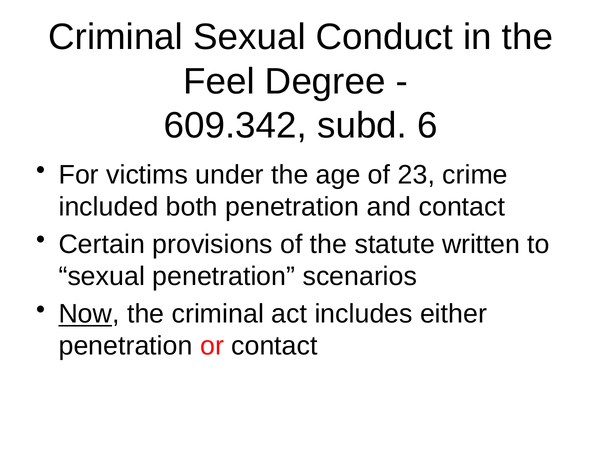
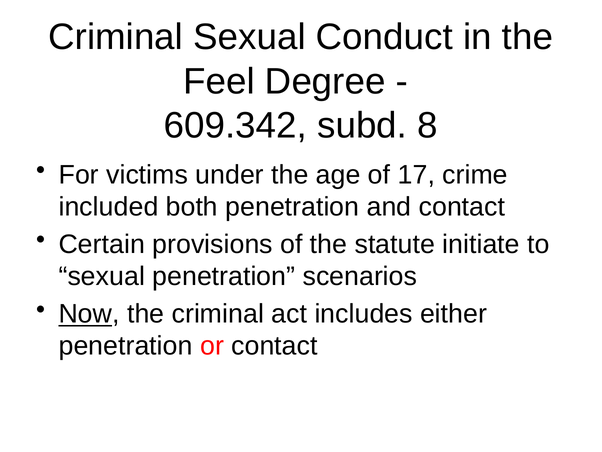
6: 6 -> 8 (428, 125)
23: 23 -> 17 (416, 174)
written: written -> initiate (481, 244)
